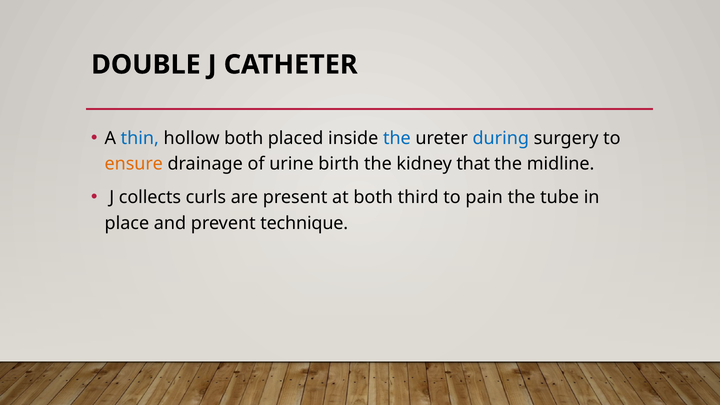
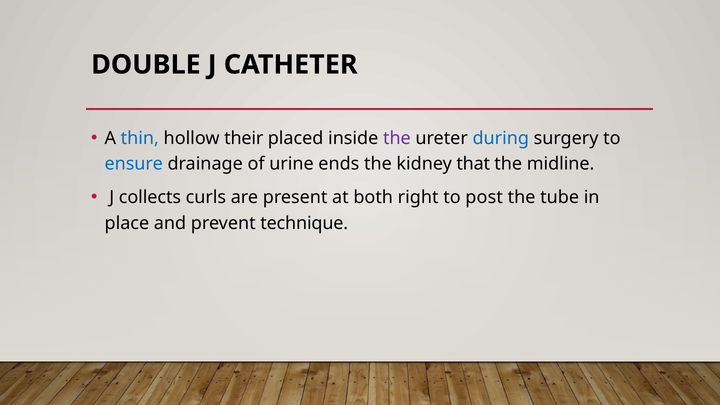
hollow both: both -> their (244, 138)
the colour: blue -> purple (397, 138)
ensure colour: orange -> blue (134, 164)
birth: birth -> ends (339, 164)
third: third -> right (418, 197)
pain: pain -> post (484, 197)
